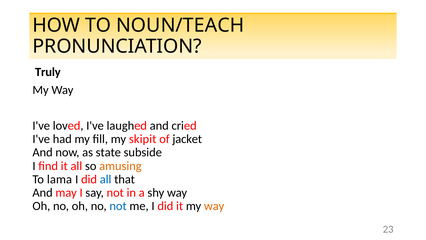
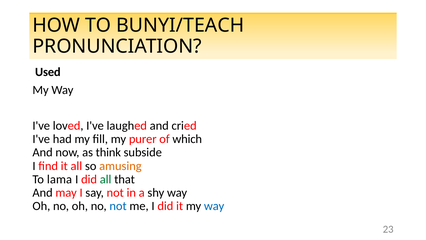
NOUN/TEACH: NOUN/TEACH -> BUNYI/TEACH (180, 25)
Truly: Truly -> Used (48, 72)
skipit: skipit -> purer (143, 139)
jacket: jacket -> which (187, 139)
state: state -> think (108, 152)
all colour: blue -> green (106, 179)
way colour: orange -> blue (214, 206)
